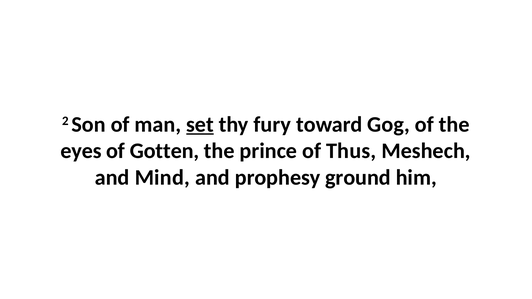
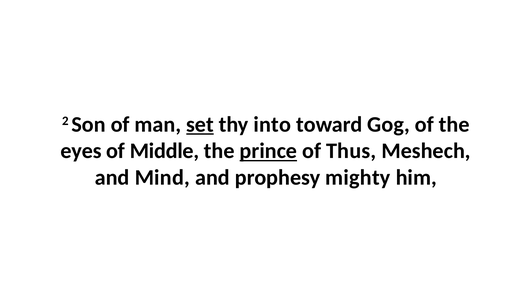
fury: fury -> into (272, 125)
Gotten: Gotten -> Middle (165, 151)
prince underline: none -> present (268, 151)
ground: ground -> mighty (358, 178)
